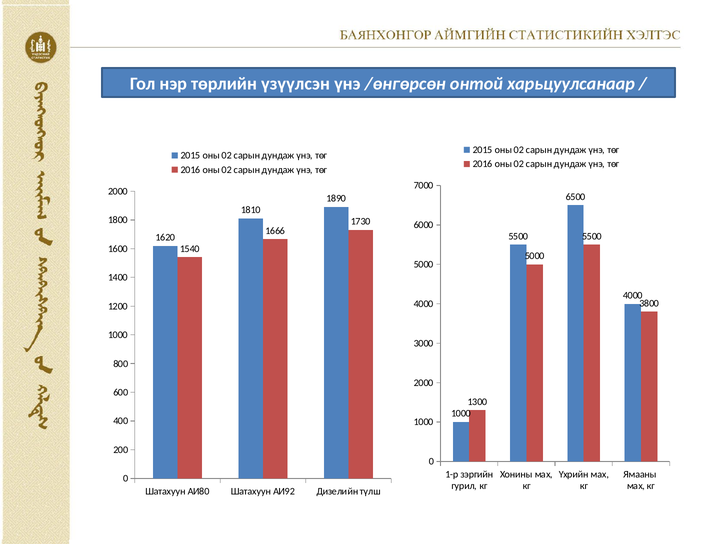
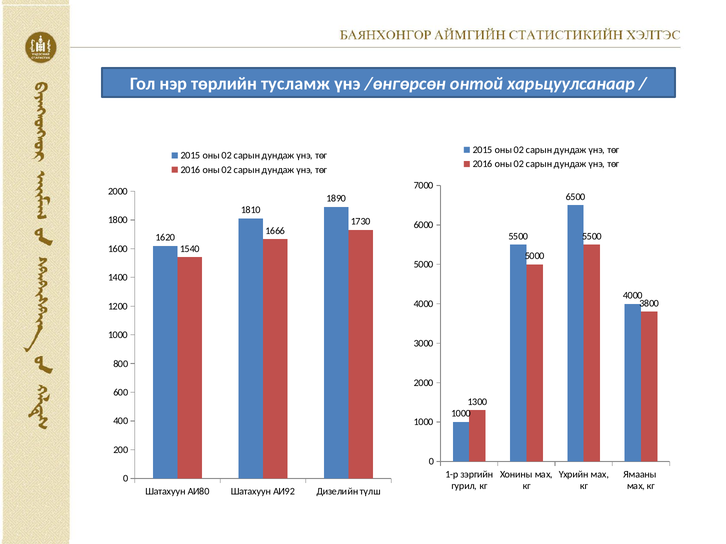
үзүүлсэн: үзүүлсэн -> тусламж (295, 84)
